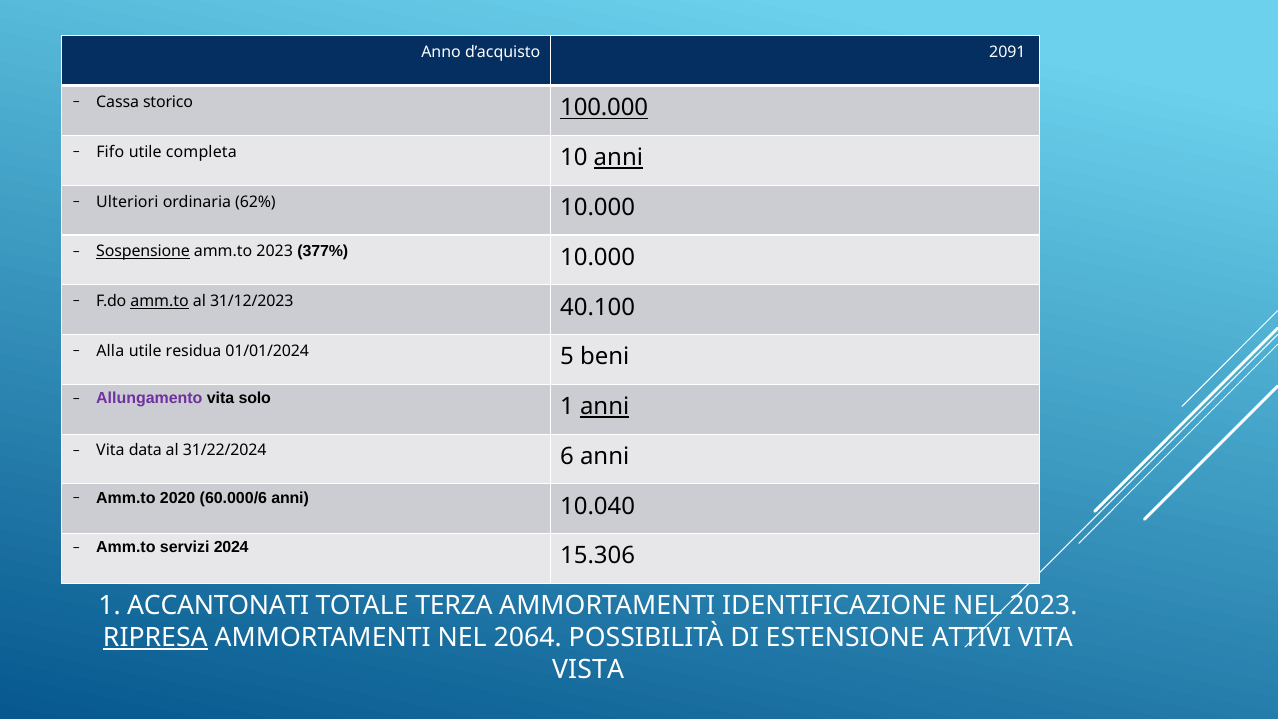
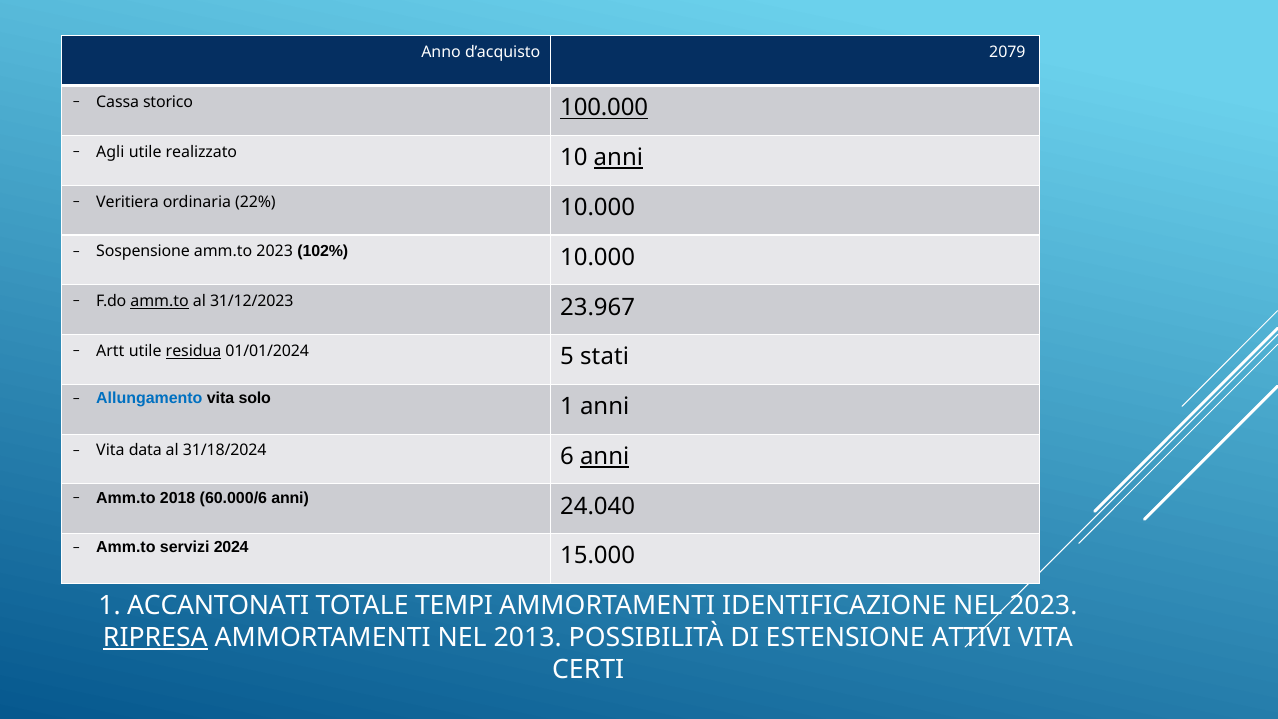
2091: 2091 -> 2079 (1007, 52)
Fifo: Fifo -> Agli (110, 152)
completa: completa -> realizzato (201, 152)
Ulteriori: Ulteriori -> Veritiera (127, 202)
62%: 62% -> 22% (255, 202)
Sospensione underline: present -> none (143, 252)
377%: 377% -> 102% (323, 252)
40.100: 40.100 -> 23.967 (598, 307)
Alla: Alla -> Artt (110, 351)
residua underline: none -> present (194, 351)
beni: beni -> stati (605, 357)
Allungamento colour: purple -> blue (149, 398)
anni underline: present -> none (605, 407)
31/22/2024: 31/22/2024 -> 31/18/2024 (225, 451)
anni underline: none -> present (605, 456)
2020: 2020 -> 2018 (178, 498)
10.040: 10.040 -> 24.040 (598, 506)
15.306: 15.306 -> 15.000 (598, 556)
TERZA: TERZA -> TEMPI (454, 605)
2064: 2064 -> 2013 (528, 637)
VISTA: VISTA -> CERTI (588, 669)
